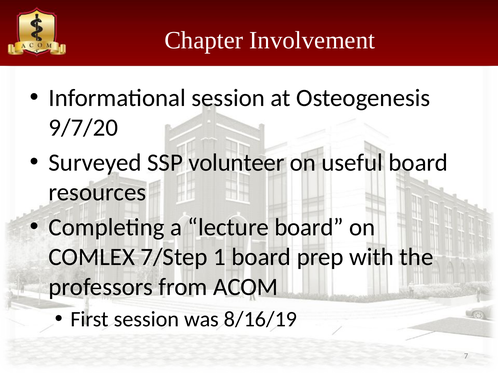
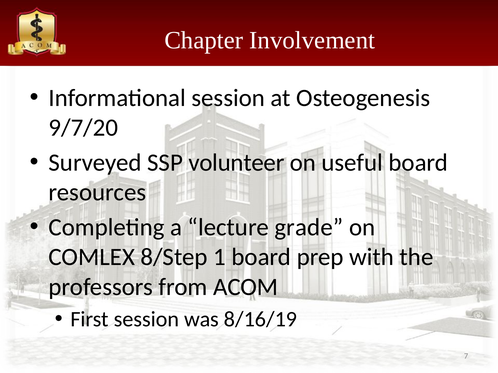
lecture board: board -> grade (309, 228)
7/Step: 7/Step -> 8/Step (174, 257)
